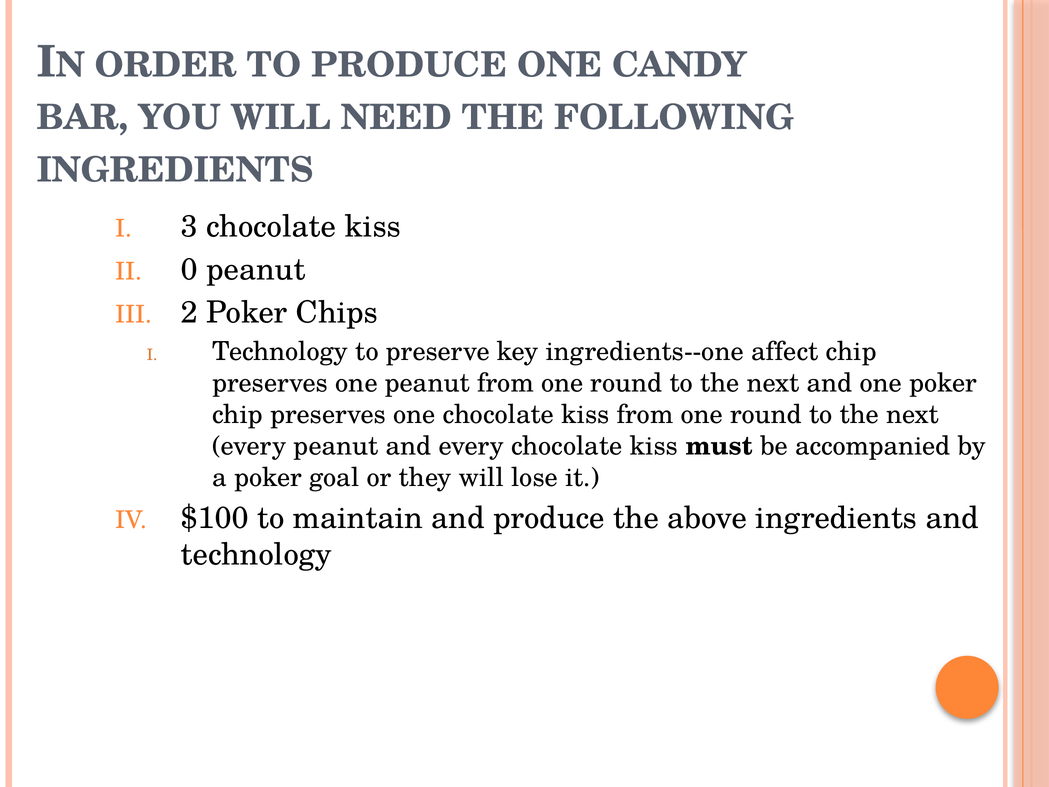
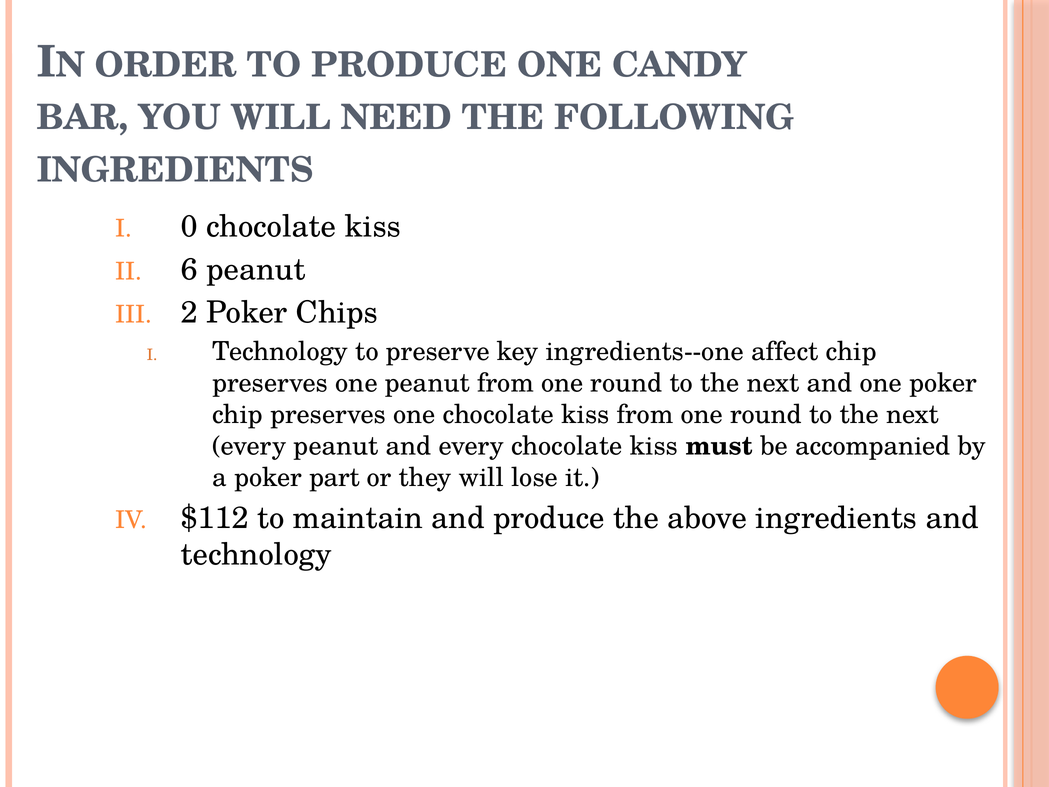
3: 3 -> 0 (189, 227)
0: 0 -> 6 (189, 270)
goal: goal -> part (334, 477)
$100: $100 -> $112 (215, 518)
